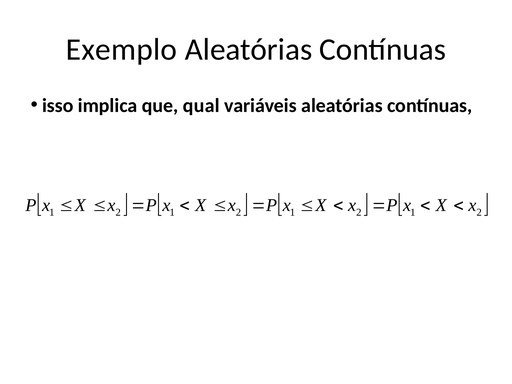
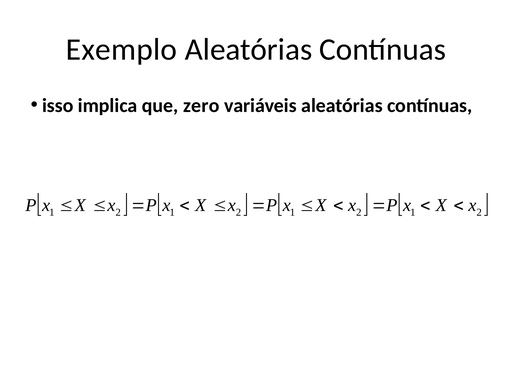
qual: qual -> zero (201, 105)
